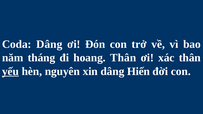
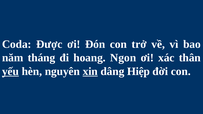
Coda Dâng: Dâng -> Được (49, 44)
hoang Thân: Thân -> Ngon (123, 58)
xin underline: none -> present (90, 71)
Hiến: Hiến -> Hiệp (138, 71)
